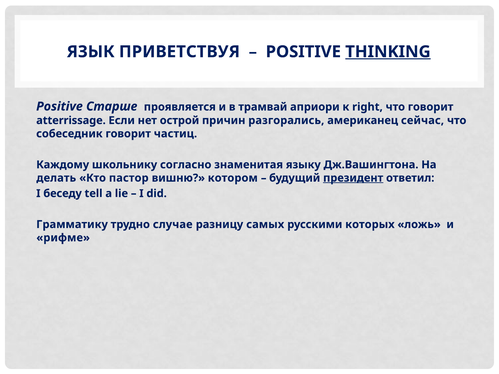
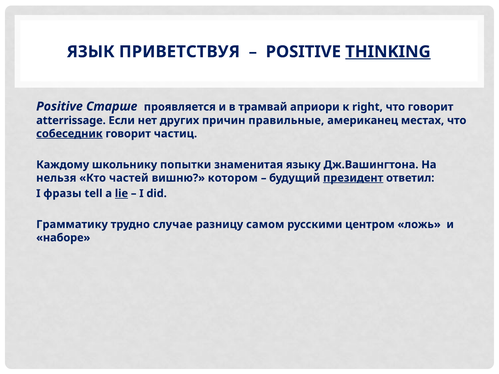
острой: острой -> других (179, 121)
разгорались: разгорались -> правильные (286, 121)
сейчас: сейчас -> местах (423, 121)
собеседник underline: none -> present (69, 134)
согласно: согласно -> попытки (186, 165)
делать: делать -> нельзя (56, 178)
пастор: пастор -> частей (129, 178)
беседу: беседу -> фразы (62, 194)
lie underline: none -> present (121, 194)
самых: самых -> самом (265, 225)
которых: которых -> центром (370, 225)
рифме: рифме -> наборе (63, 238)
